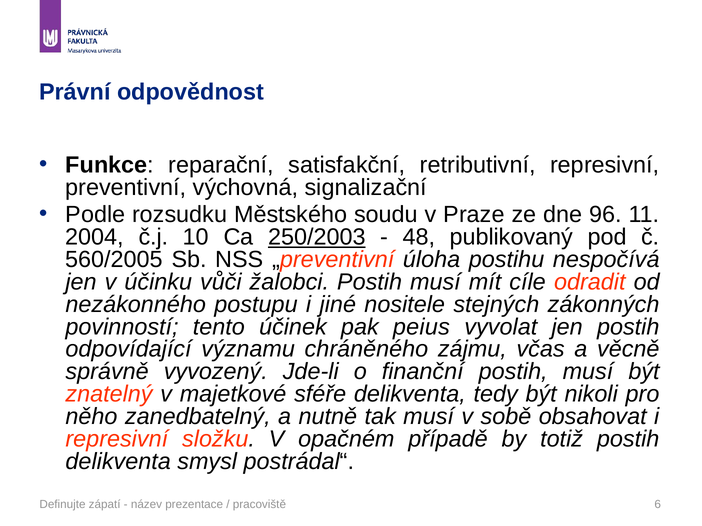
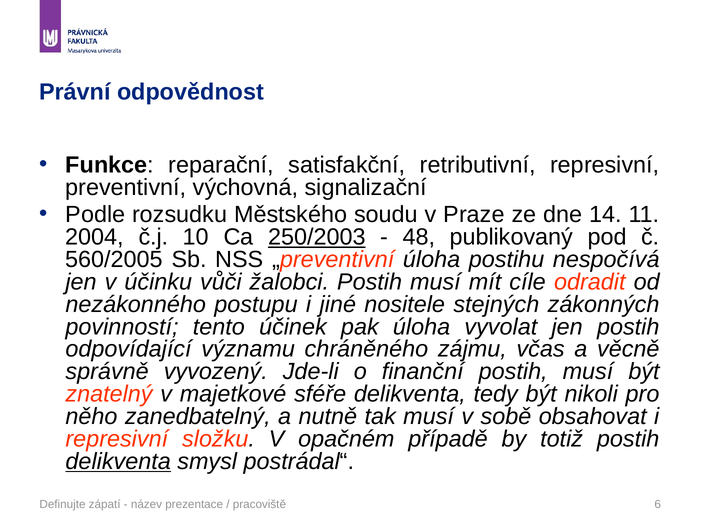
96: 96 -> 14 (605, 215)
pak peius: peius -> úloha (422, 327)
delikventa underline: none -> present (118, 462)
